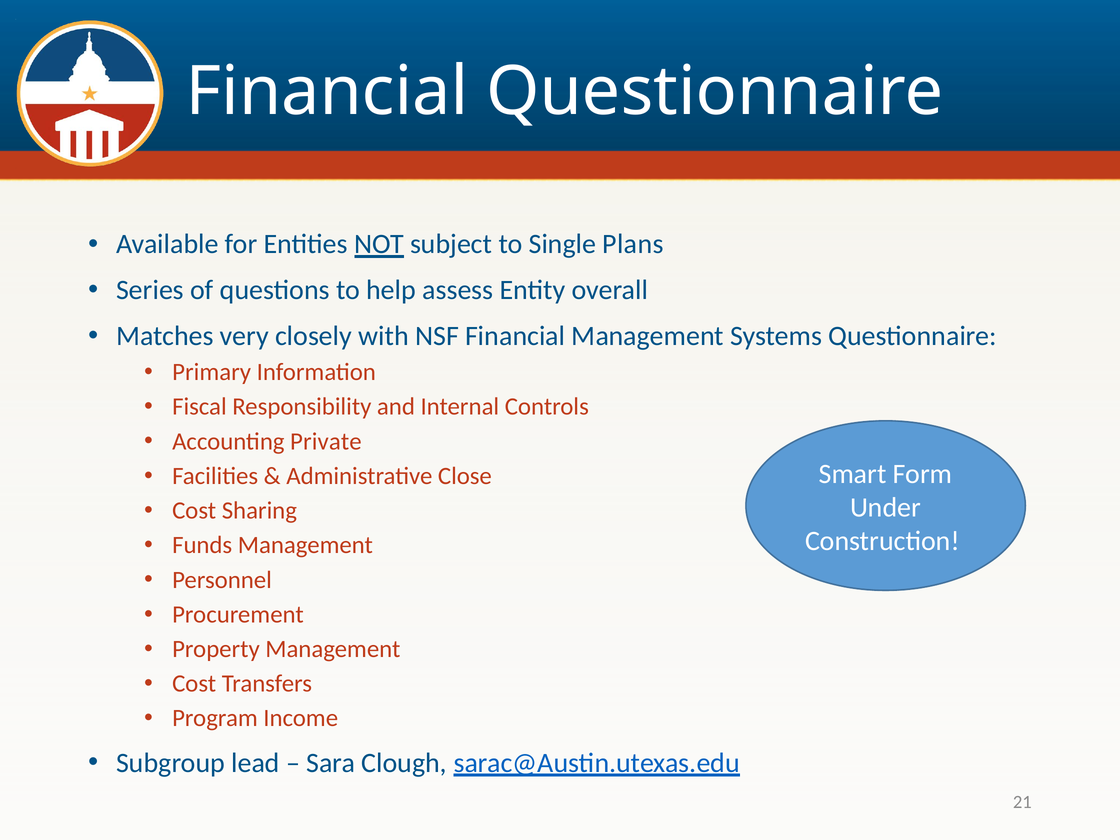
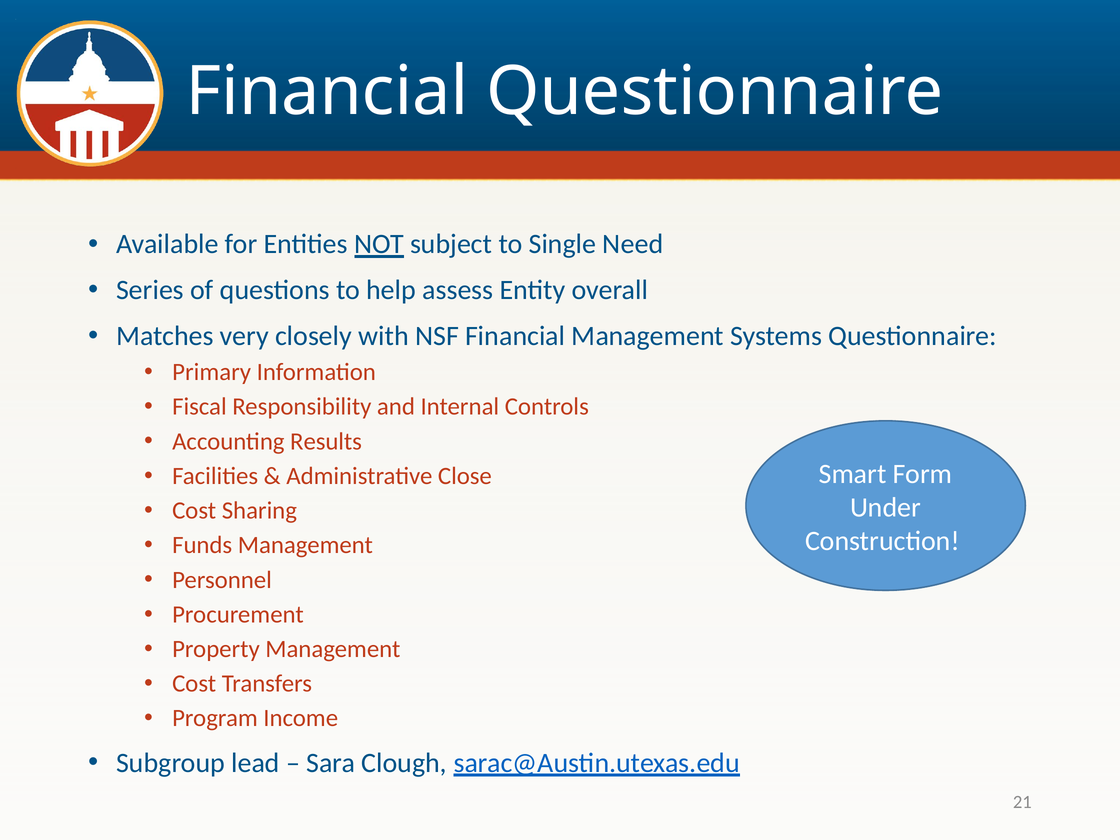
Plans: Plans -> Need (633, 244)
Private: Private -> Results (326, 441)
